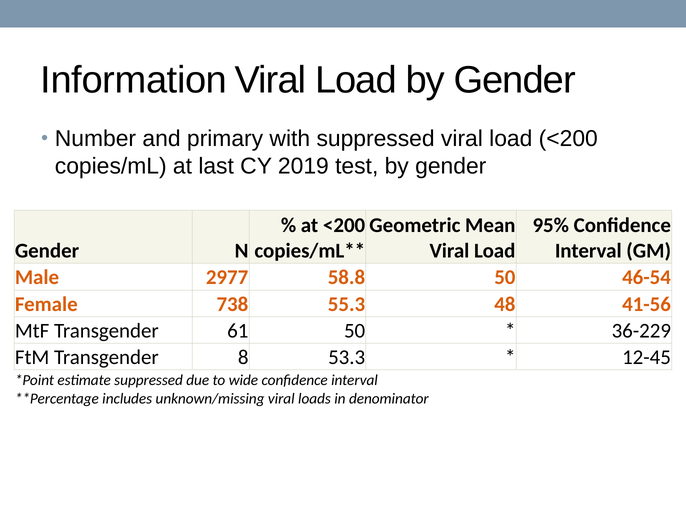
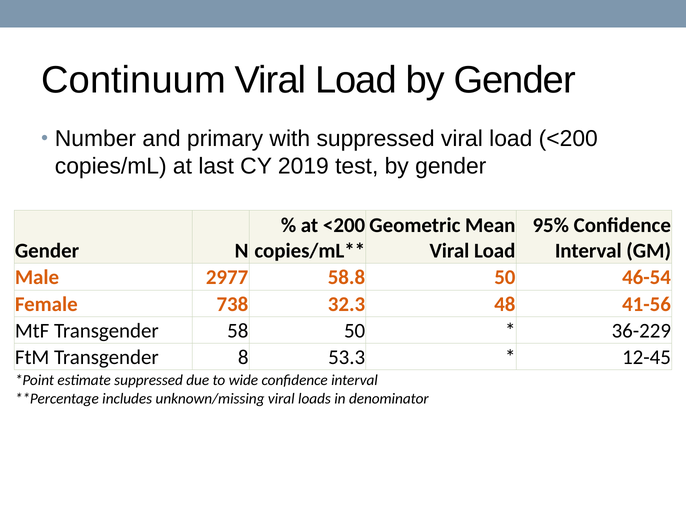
Information: Information -> Continuum (134, 80)
55.3: 55.3 -> 32.3 (347, 304)
61: 61 -> 58 (238, 330)
